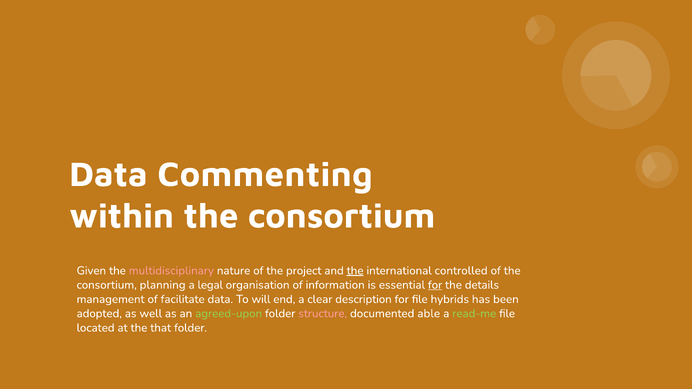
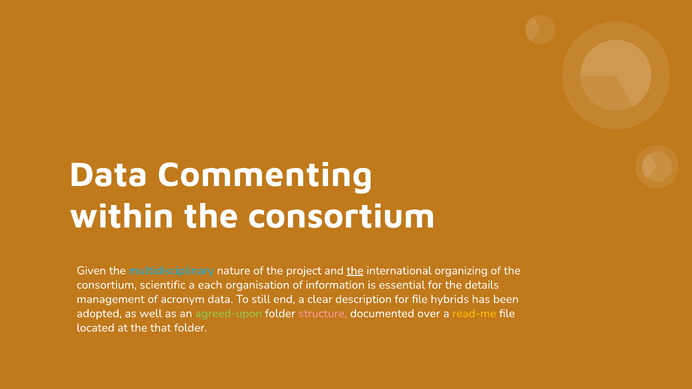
multidisciplinary colour: pink -> light blue (171, 271)
controlled: controlled -> organizing (461, 271)
planning: planning -> scientific (163, 285)
legal: legal -> each (210, 285)
for underline: present -> none (435, 285)
facilitate: facilitate -> acronym (183, 299)
will: will -> still (261, 299)
able: able -> over (429, 314)
read-me colour: light green -> yellow (474, 314)
